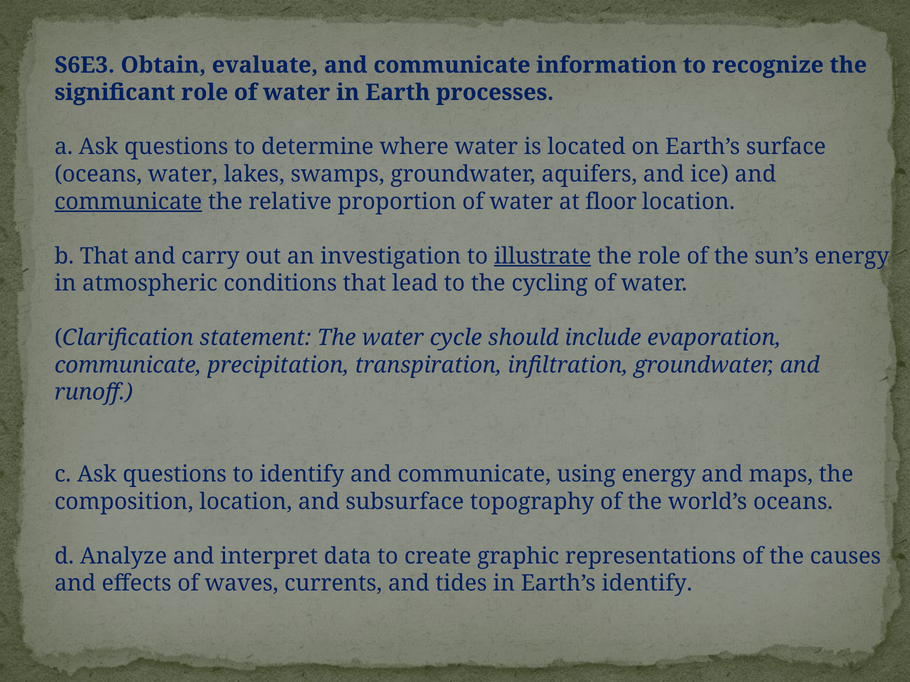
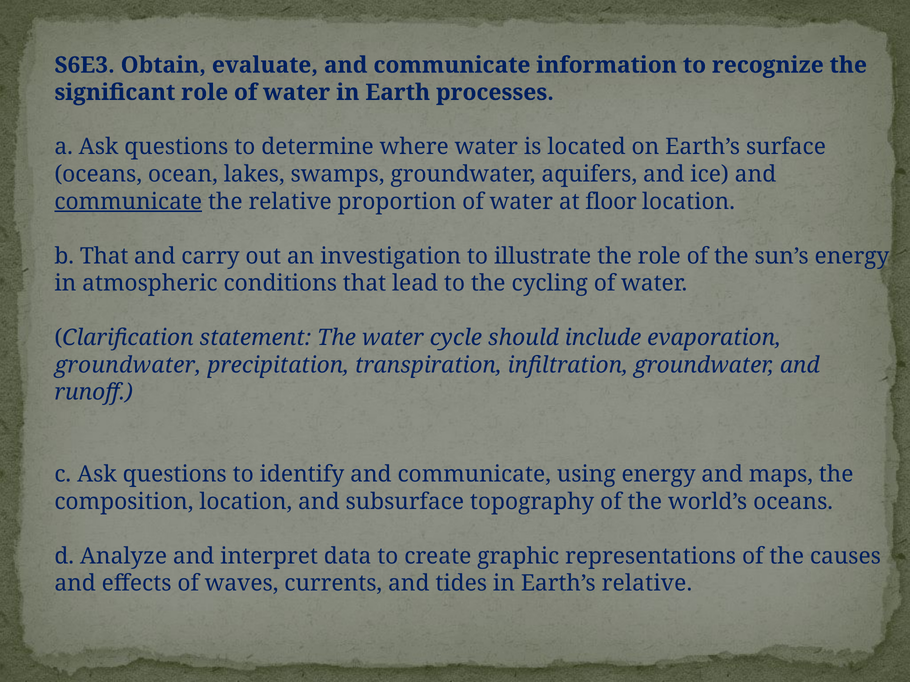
oceans water: water -> ocean (183, 174)
illustrate underline: present -> none (543, 256)
communicate: communicate -> groundwater (128, 365)
Earth’s identify: identify -> relative (647, 584)
